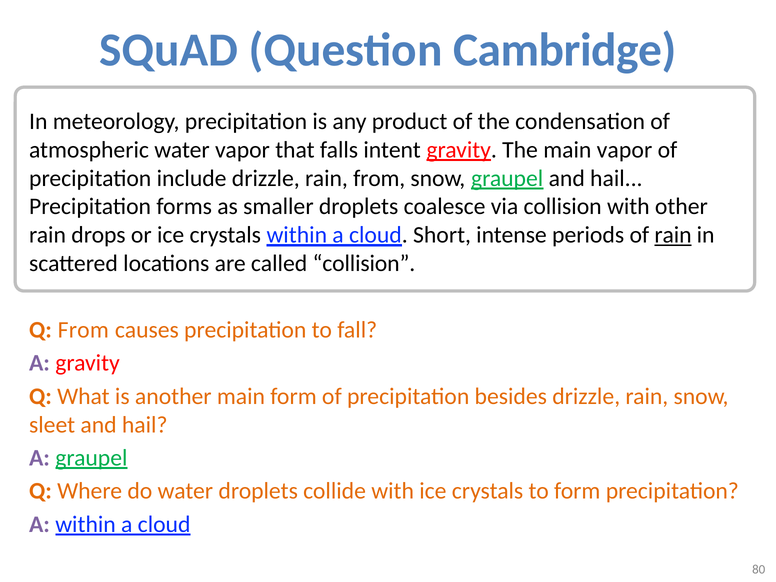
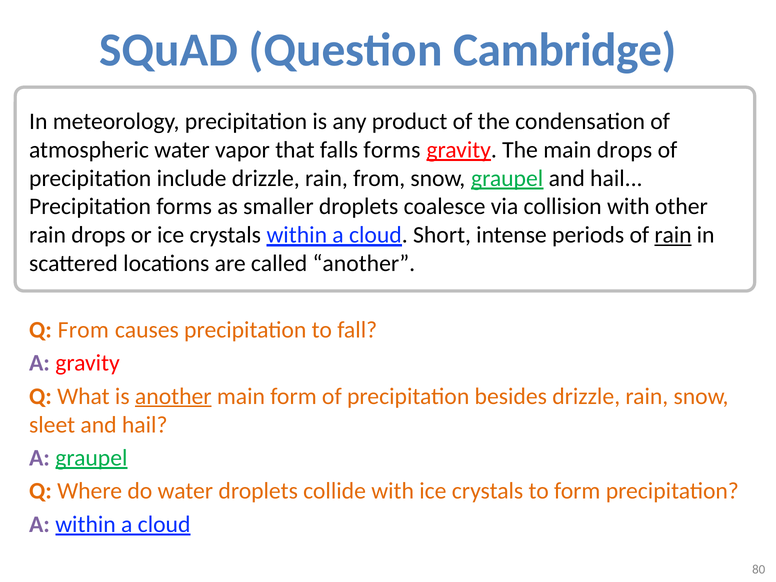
falls intent: intent -> forms (392, 150)
main vapor: vapor -> drops (624, 150)
called collision: collision -> another (364, 264)
another underline: none -> present (173, 396)
